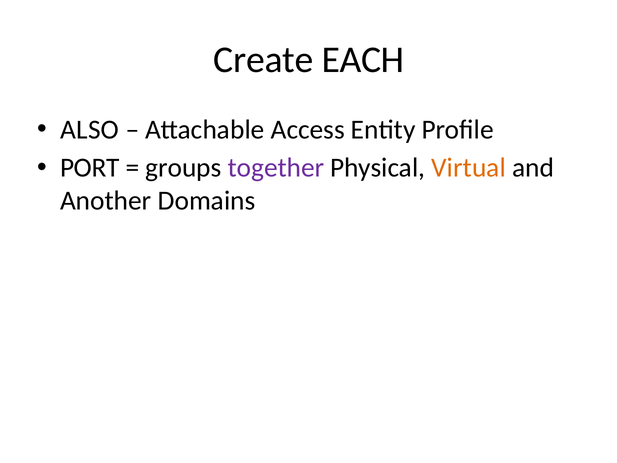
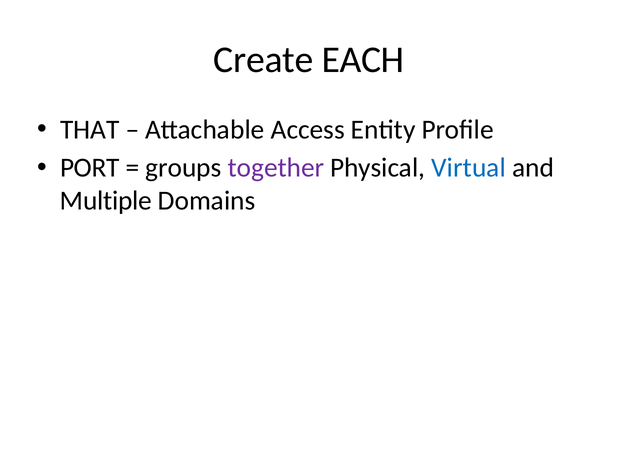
ALSO: ALSO -> THAT (90, 129)
Virtual colour: orange -> blue (469, 168)
Another: Another -> Multiple (106, 201)
